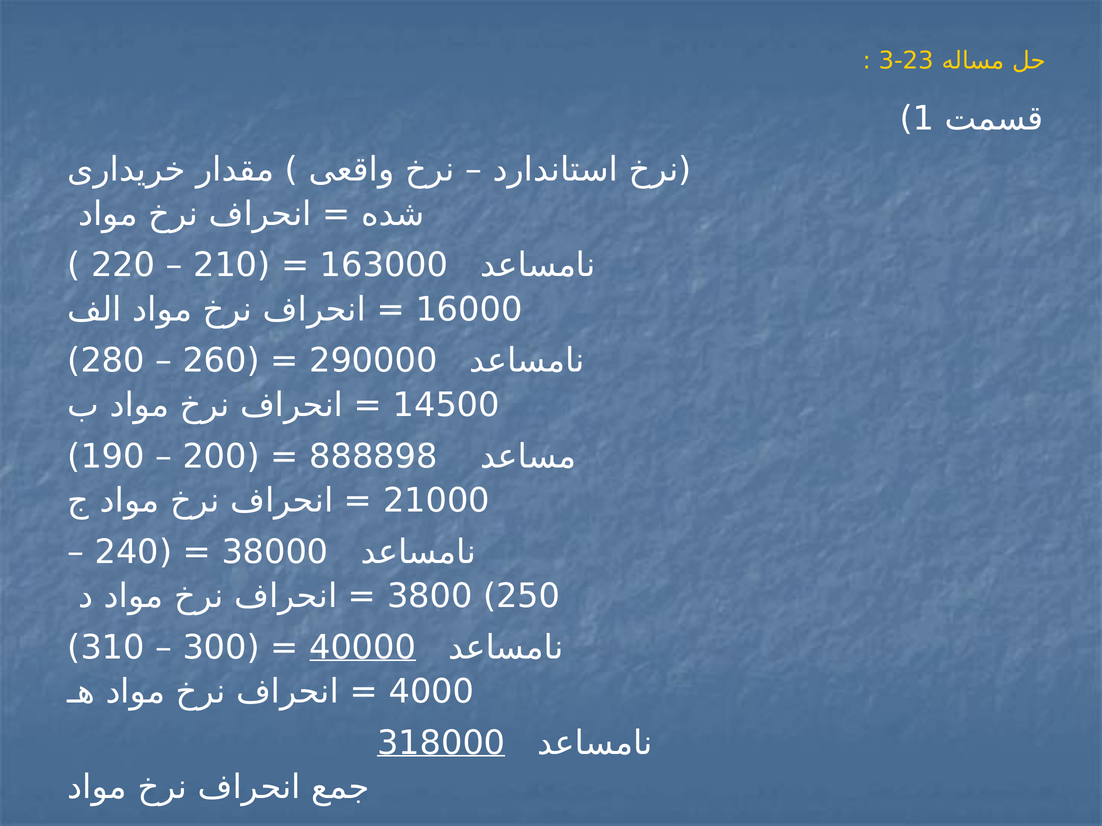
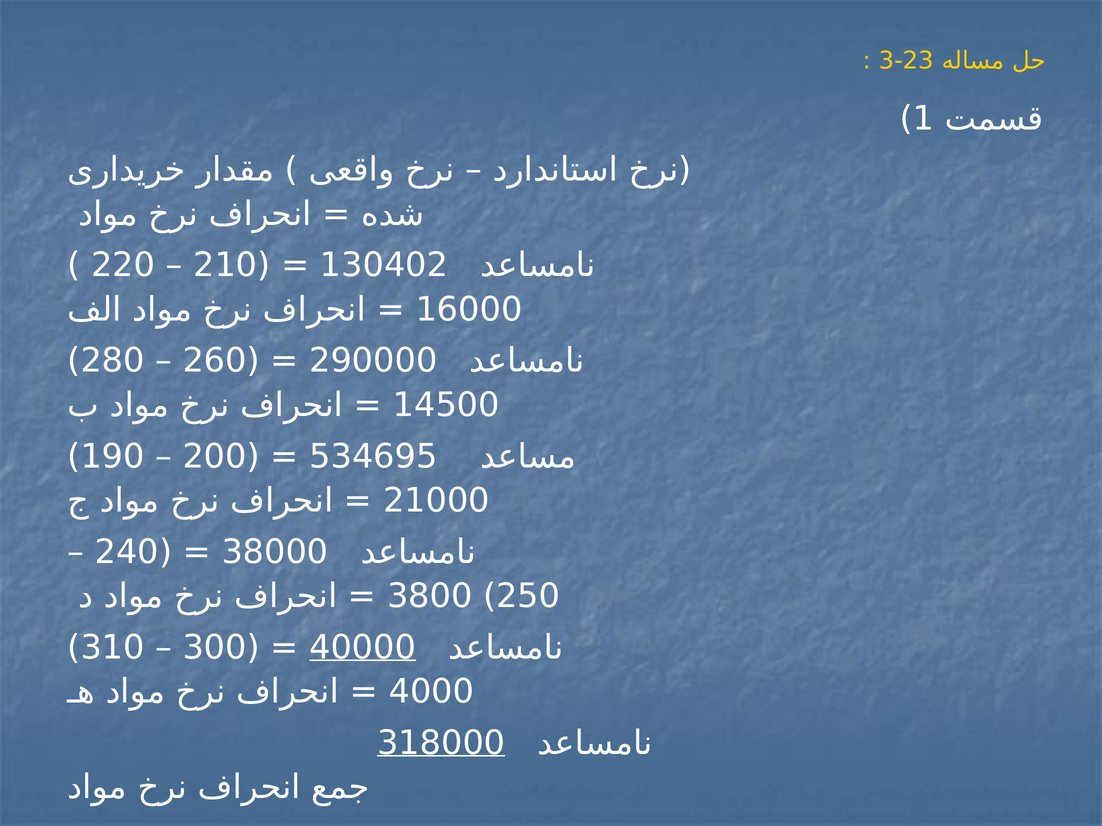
163000: 163000 -> 130402 (384, 266)
888898: 888898 -> 534695 (373, 457)
